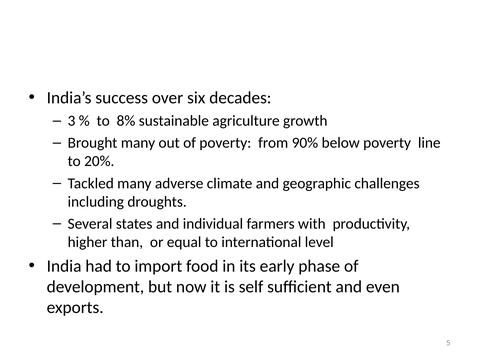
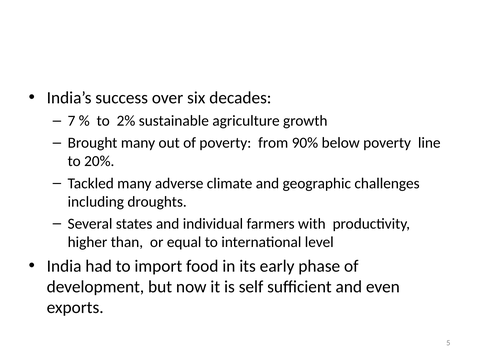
3: 3 -> 7 (72, 121)
8%: 8% -> 2% (126, 121)
